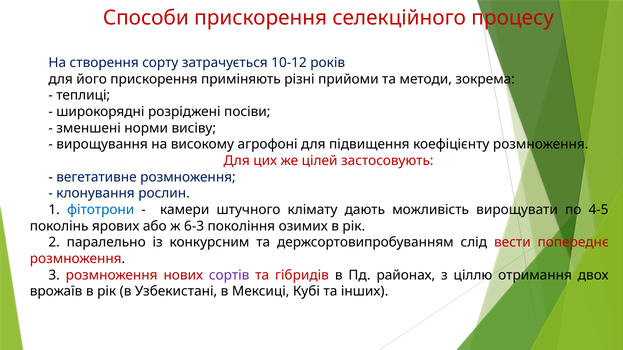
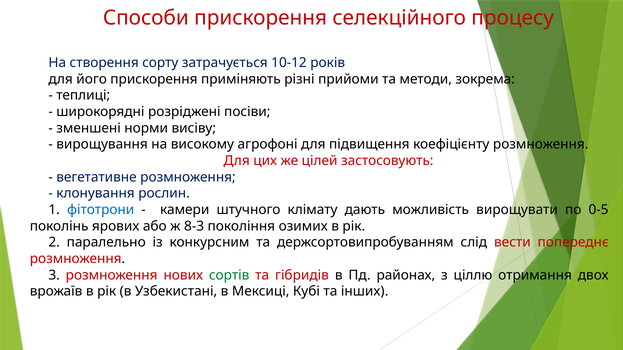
4-5: 4-5 -> 0-5 (599, 210)
6-3: 6-3 -> 8-3 (194, 226)
сортів colour: purple -> green (229, 275)
